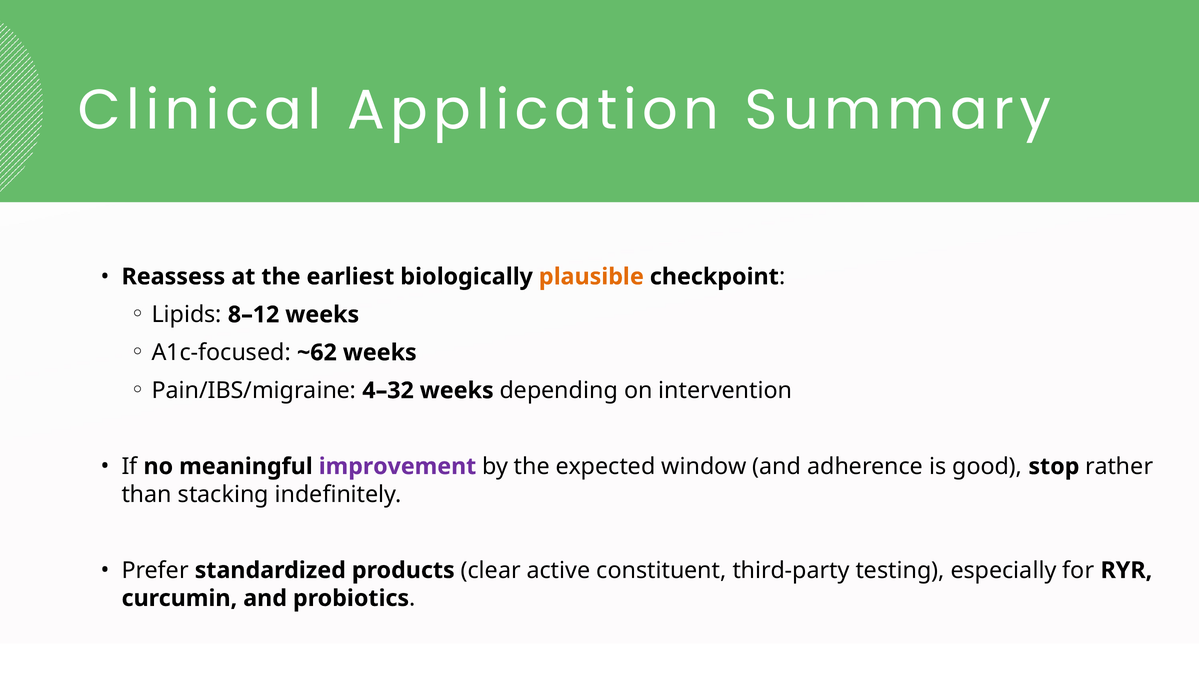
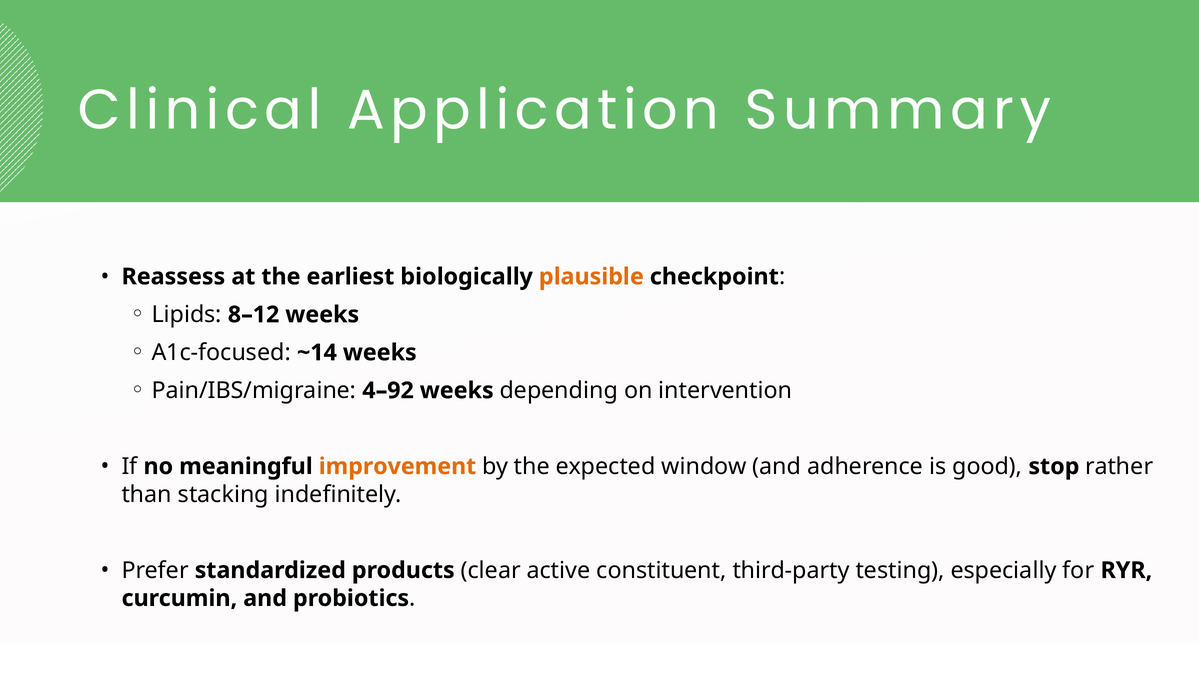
~62: ~62 -> ~14 (317, 353)
4–32: 4–32 -> 4–92 (388, 391)
improvement colour: purple -> orange (397, 467)
